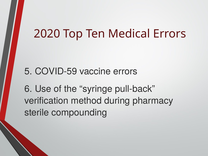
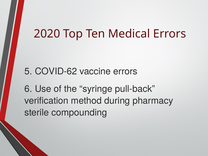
COVID-59: COVID-59 -> COVID-62 (56, 71)
